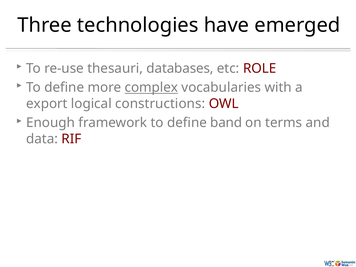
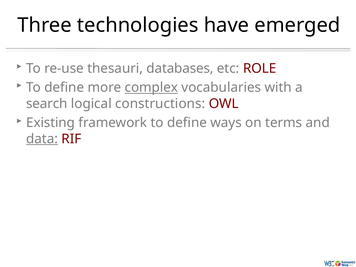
export: export -> search (47, 104)
Enough: Enough -> Existing (51, 123)
band: band -> ways (226, 123)
data underline: none -> present (42, 139)
